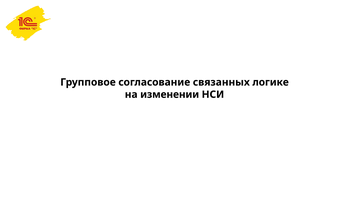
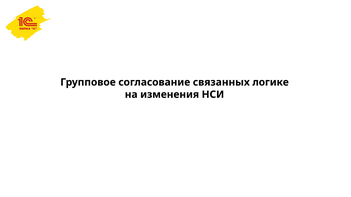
изменении: изменении -> изменения (170, 95)
